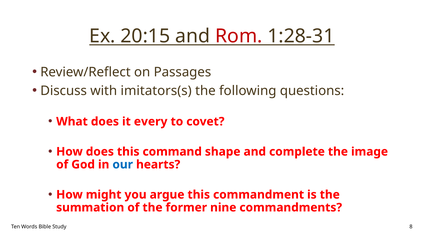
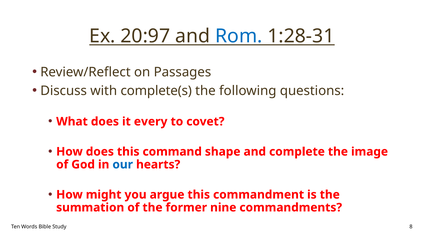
20:15: 20:15 -> 20:97 (145, 36)
Rom colour: red -> blue (239, 36)
imitators(s: imitators(s -> complete(s (156, 91)
